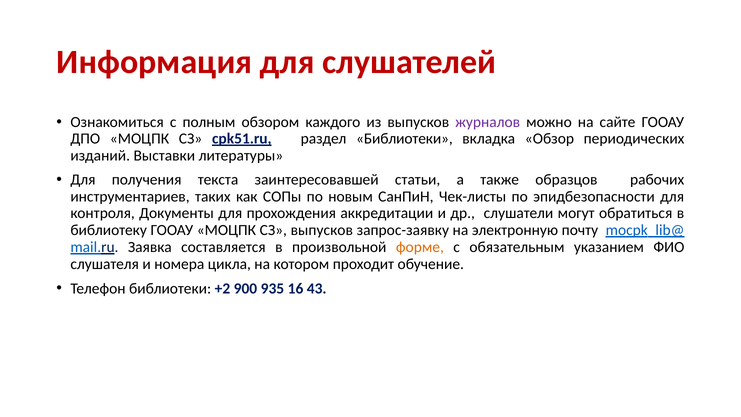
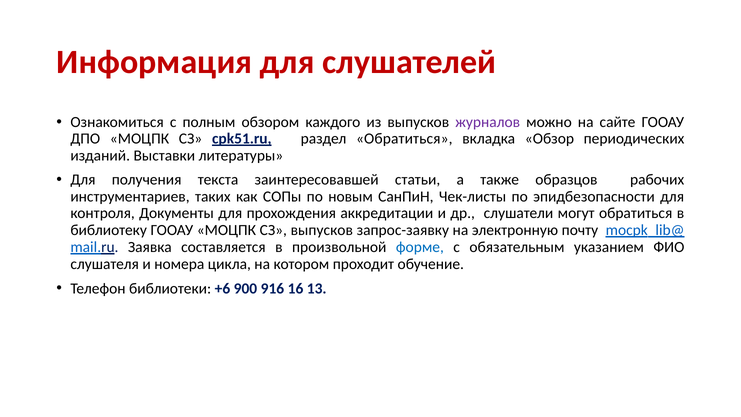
раздел Библиотеки: Библиотеки -> Обратиться (404, 139)
форме colour: orange -> blue (420, 247)
+2: +2 -> +6 (222, 288)
935: 935 -> 916 (272, 288)
43: 43 -> 13 (317, 288)
